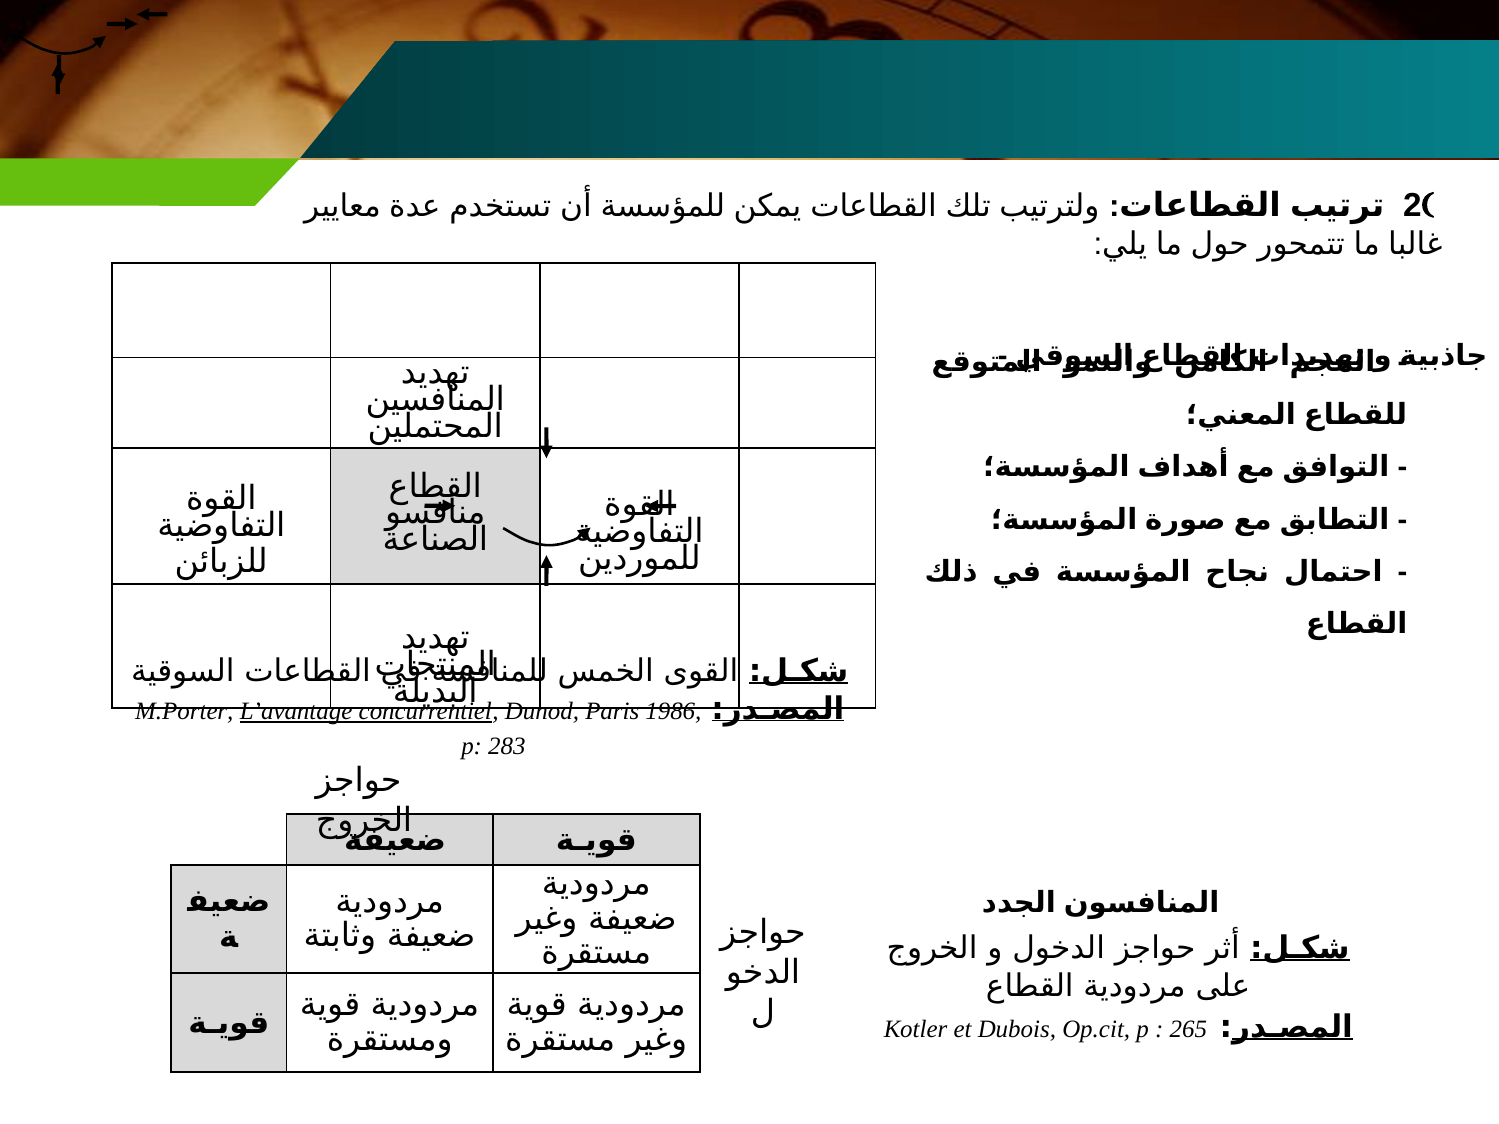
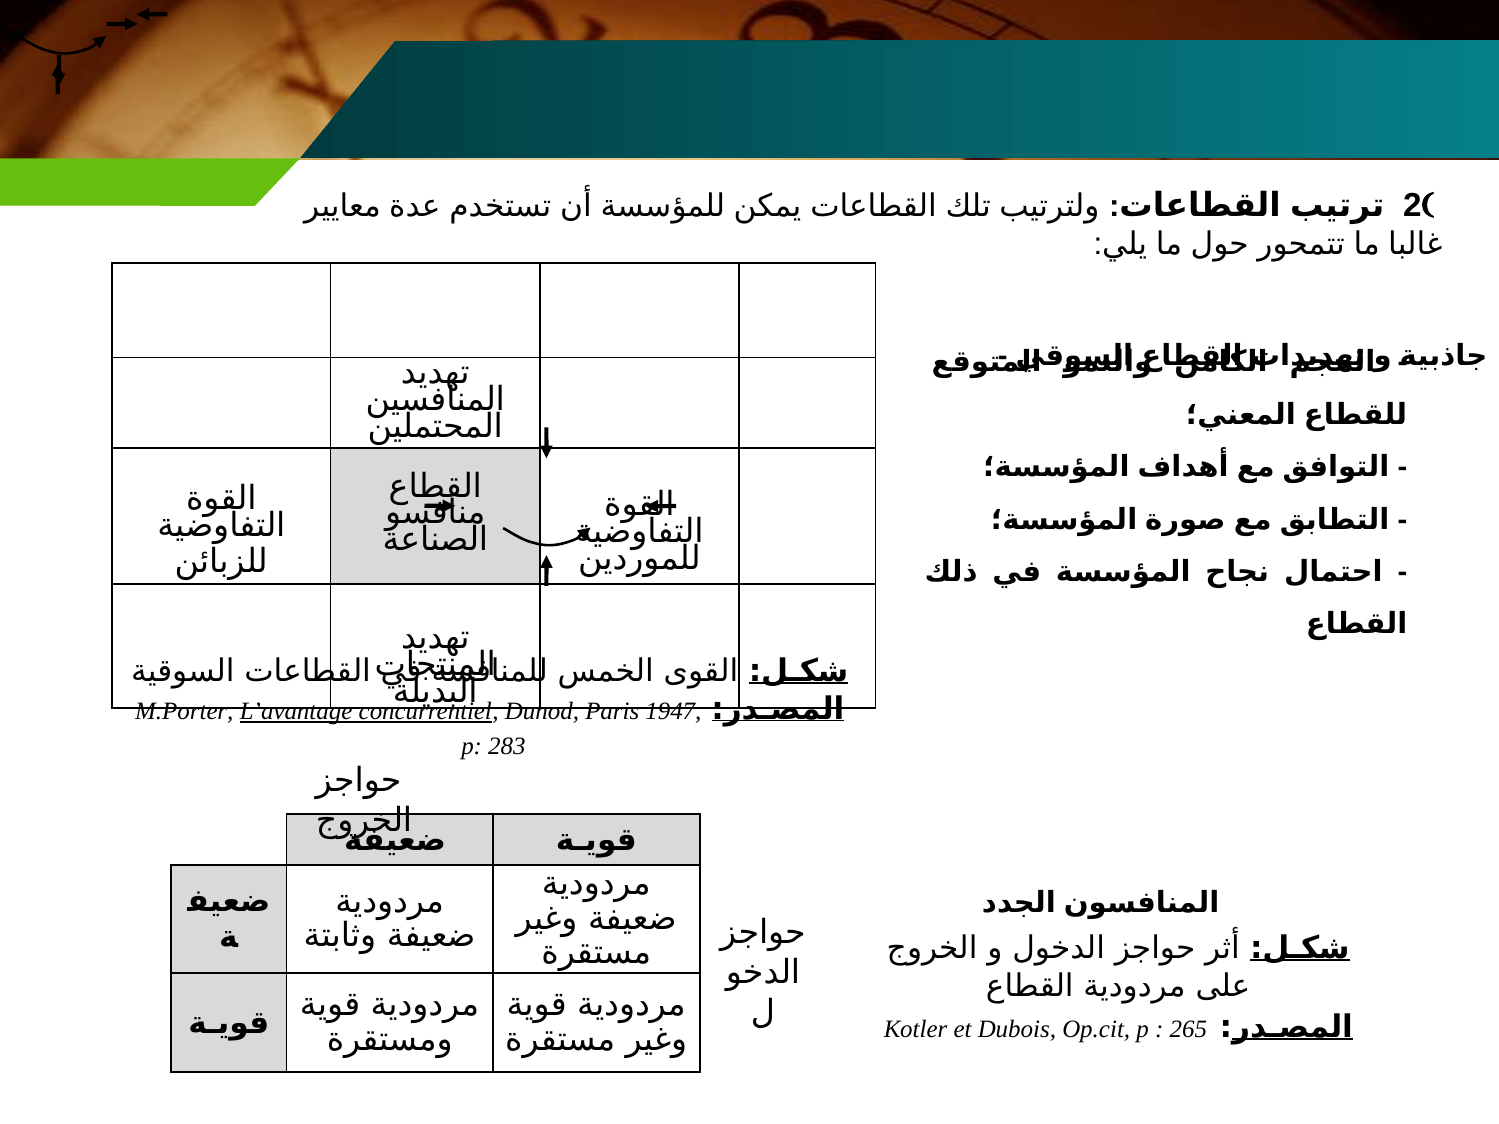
1986: 1986 -> 1947 (673, 711)
